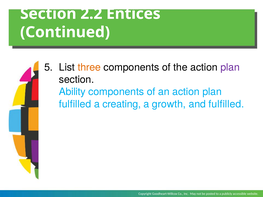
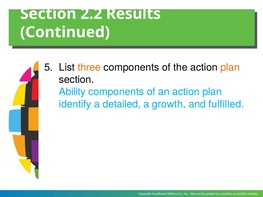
Entices: Entices -> Results (133, 14)
plan colour: purple -> orange (230, 67)
fulfilled: fulfilled -> identify (75, 104)
creating: creating -> detailed (122, 104)
